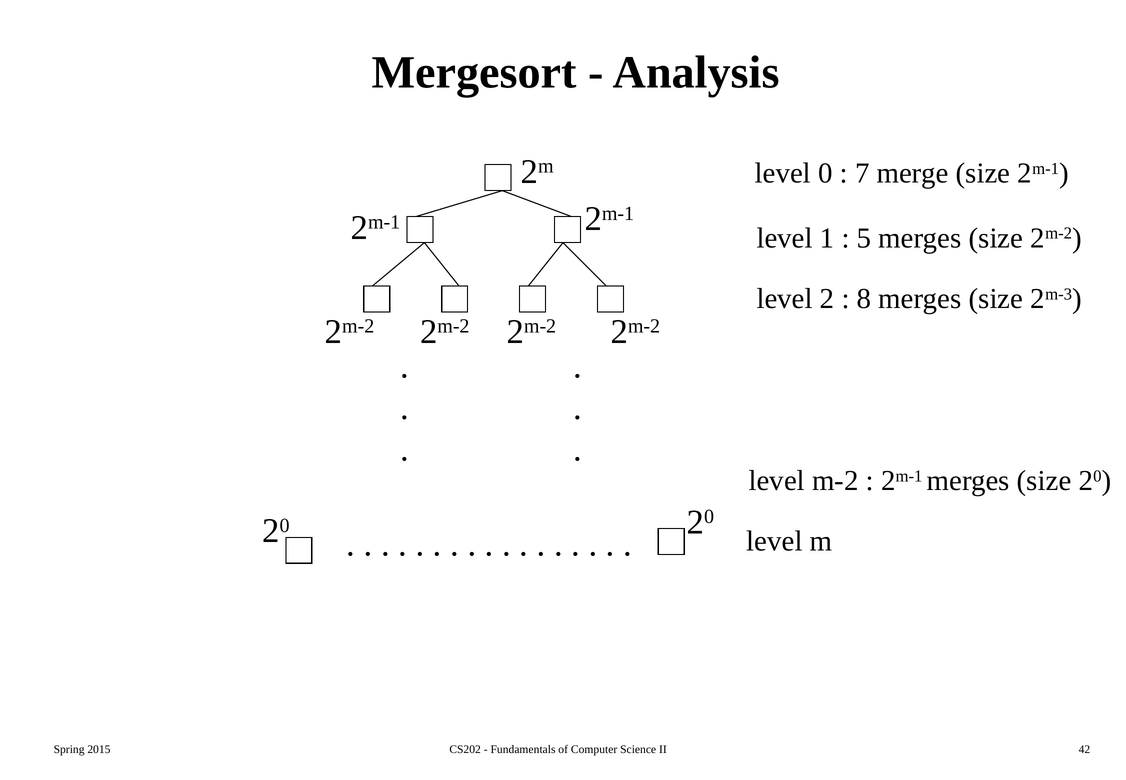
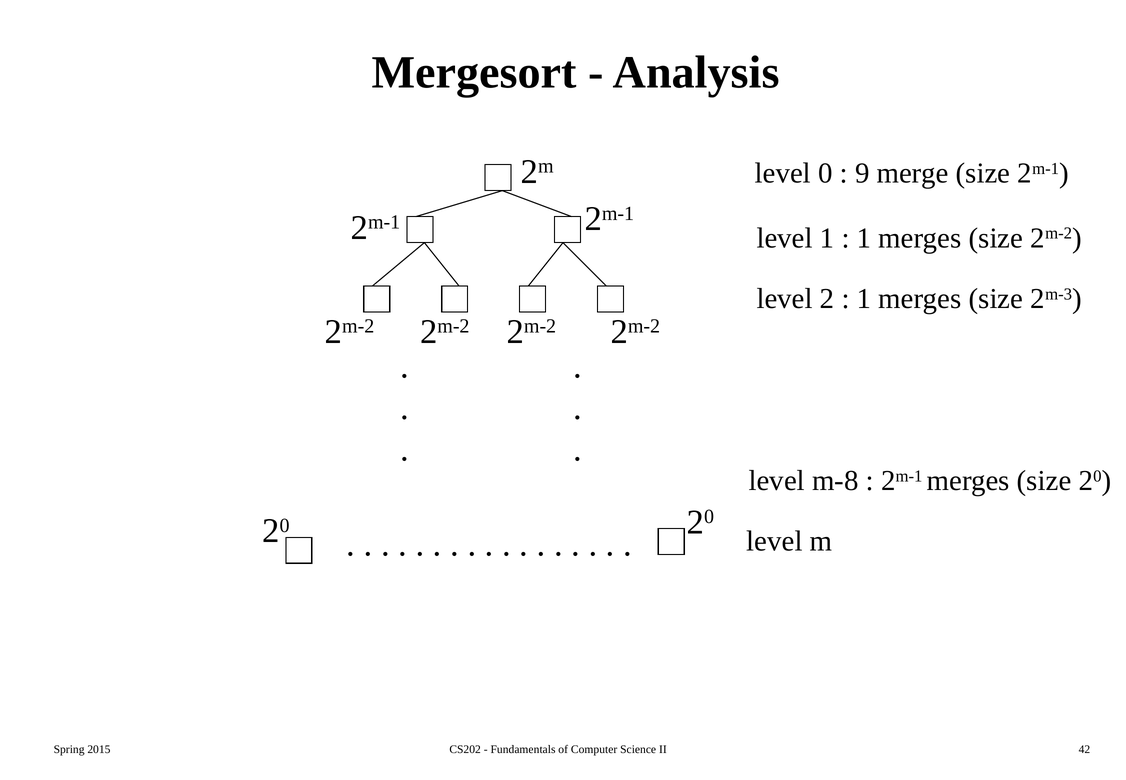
7: 7 -> 9 (862, 173)
5: 5 -> 1 (864, 238)
8: 8 -> 1 (864, 299)
m-2: m-2 -> m-8 (835, 480)
